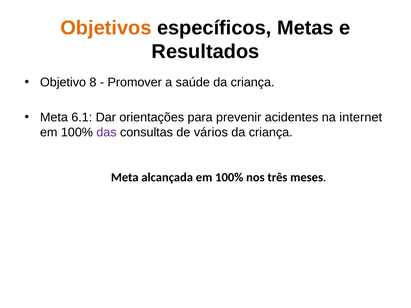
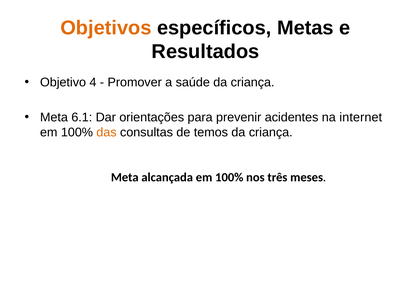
8: 8 -> 4 (93, 82)
das colour: purple -> orange (107, 133)
vários: vários -> temos (211, 133)
